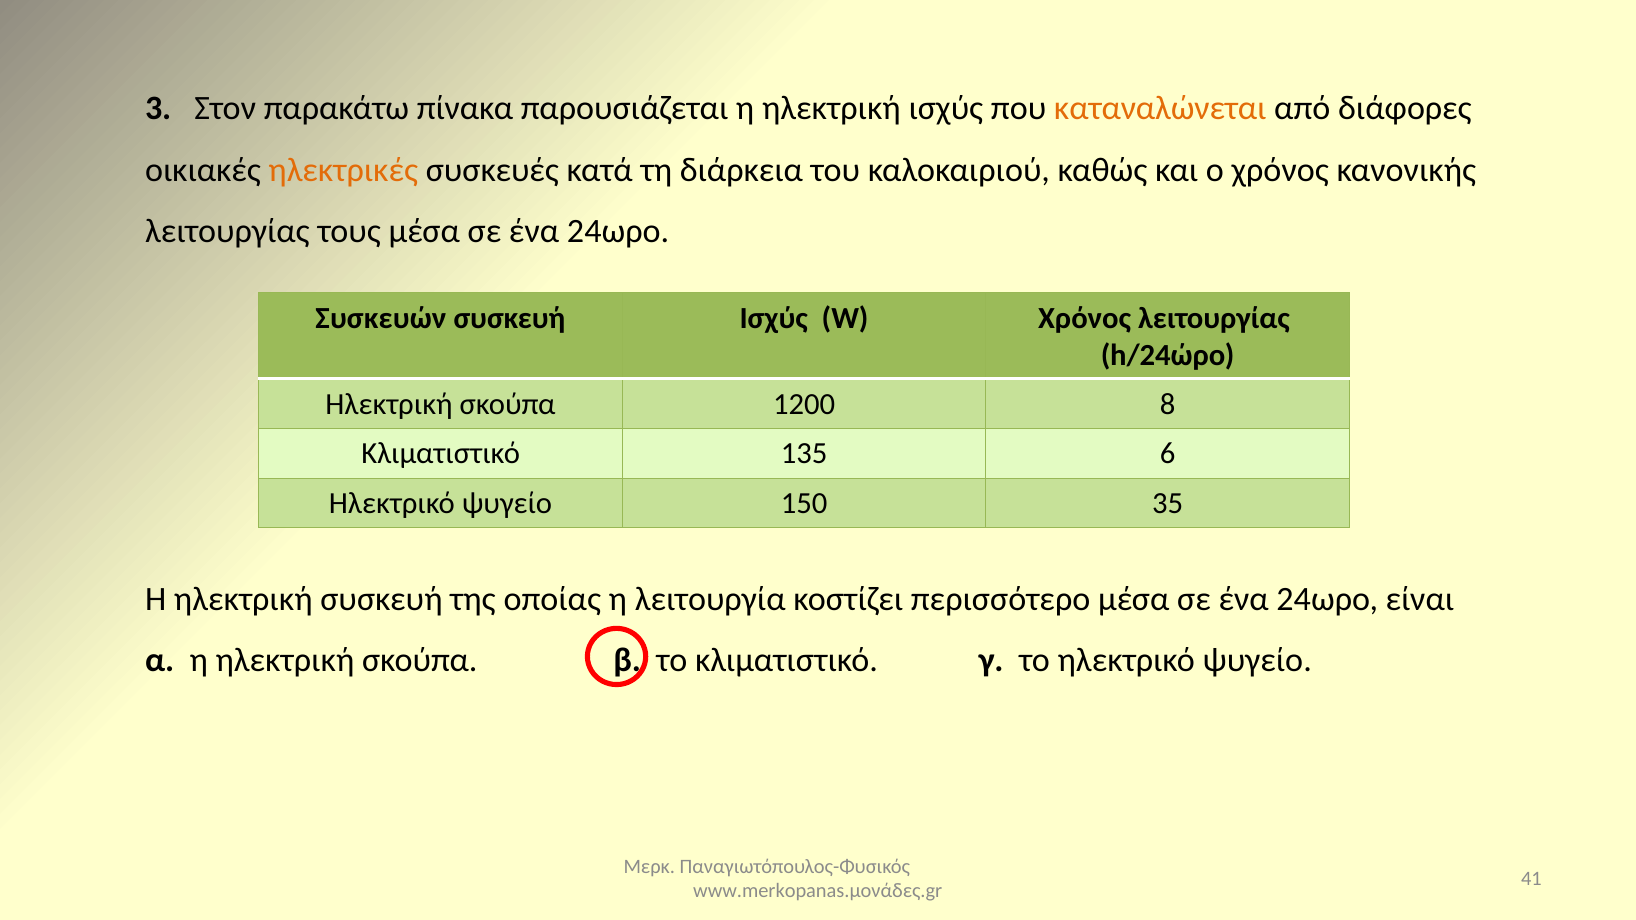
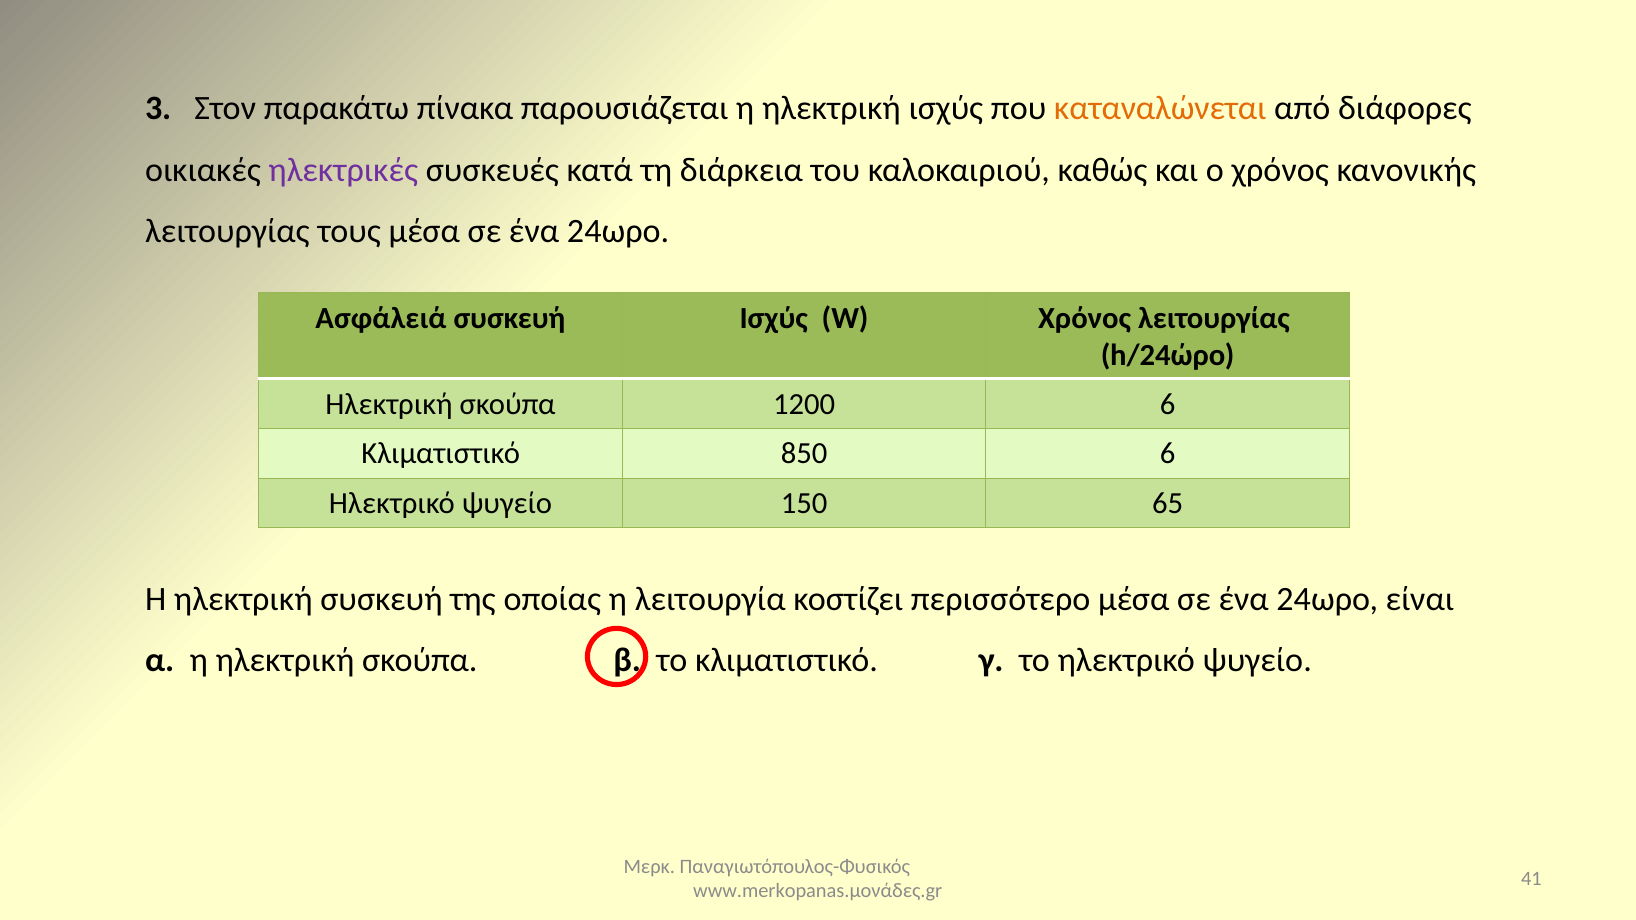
ηλεκτρικές colour: orange -> purple (343, 170)
Συσκευών: Συσκευών -> Ασφάλειά (381, 318)
1200 8: 8 -> 6 (1168, 404)
135: 135 -> 850 (804, 454)
35: 35 -> 65 (1168, 504)
